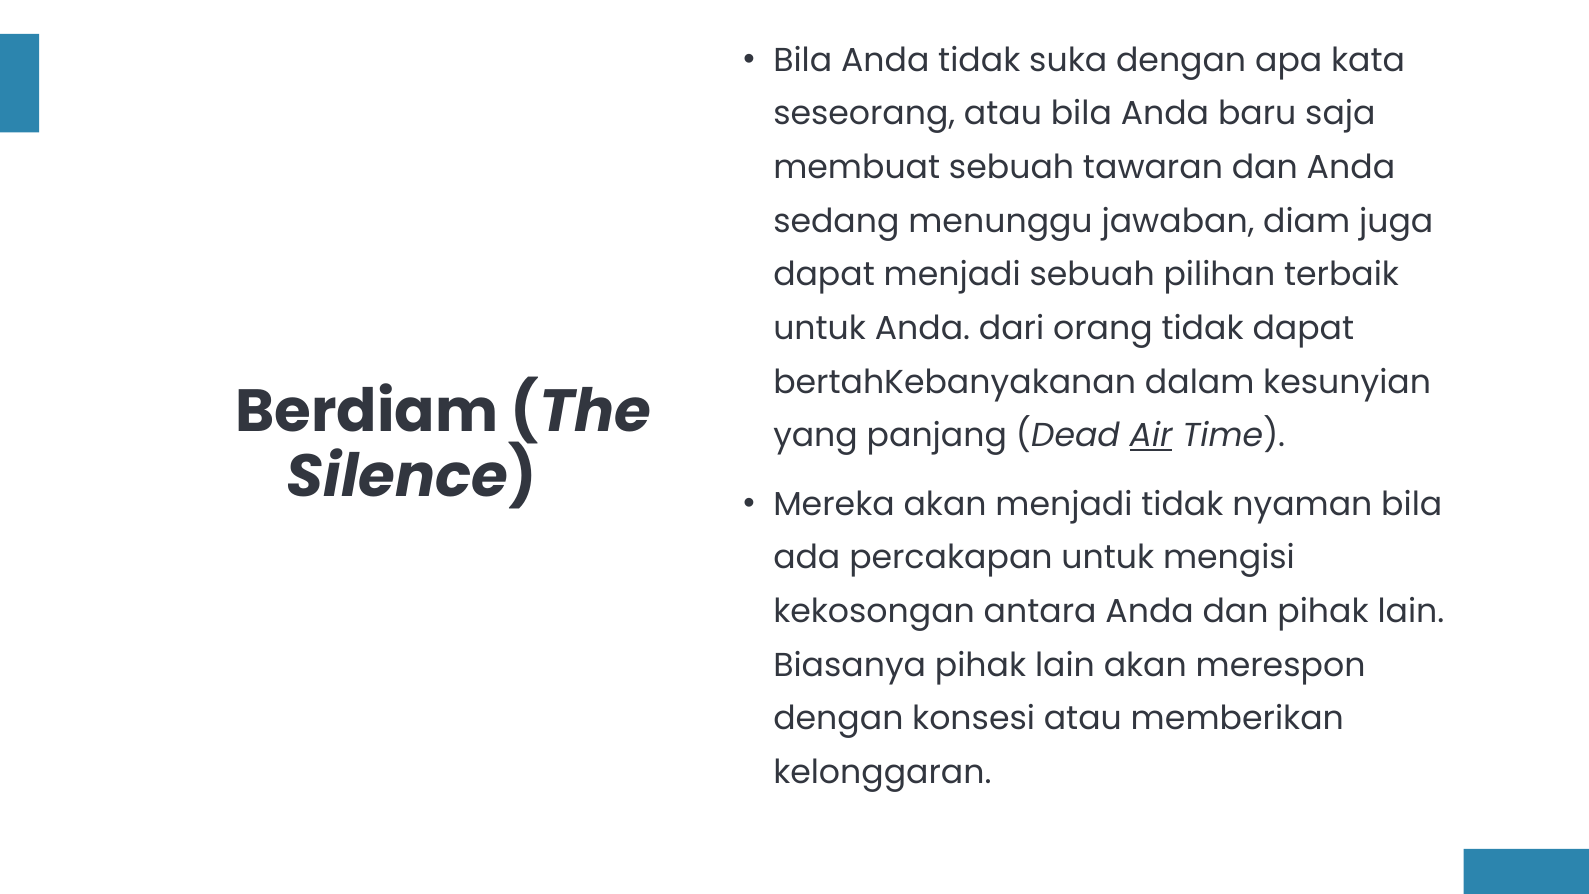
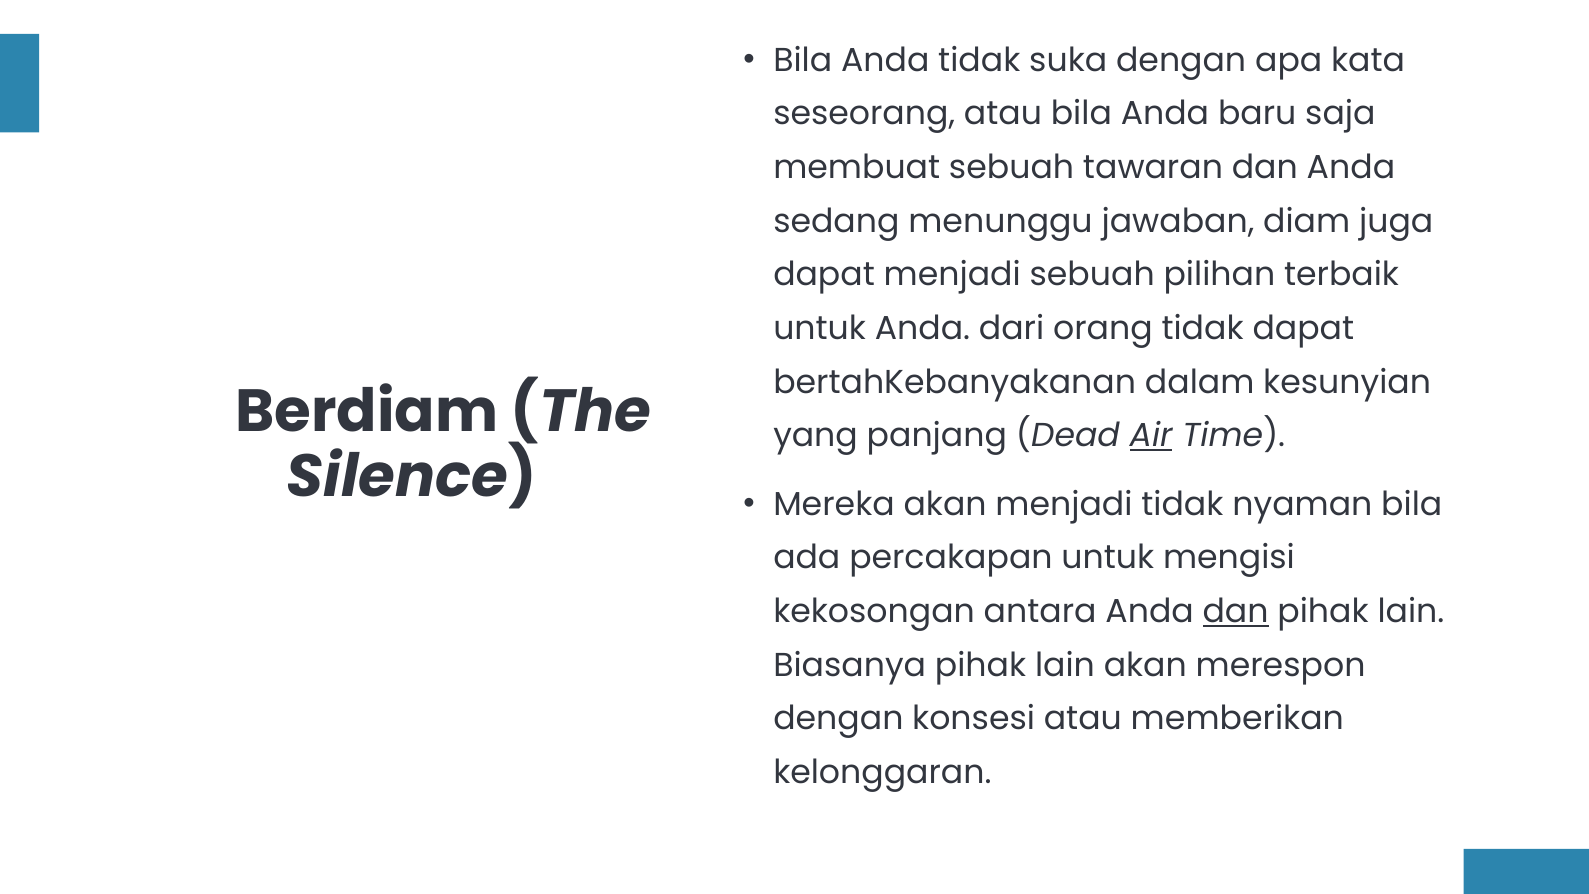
dan underline: none -> present (1236, 612)
